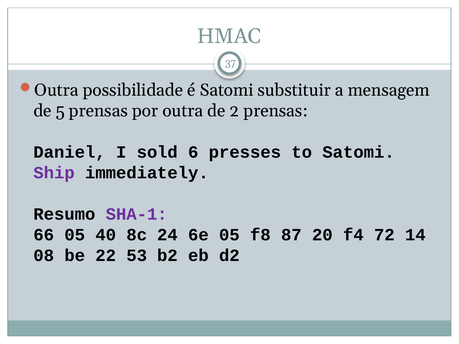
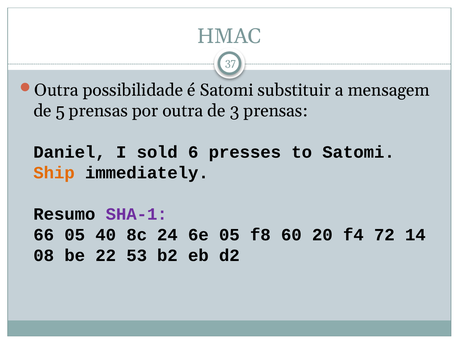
2: 2 -> 3 (234, 111)
Ship colour: purple -> orange (54, 173)
87: 87 -> 60 (292, 235)
